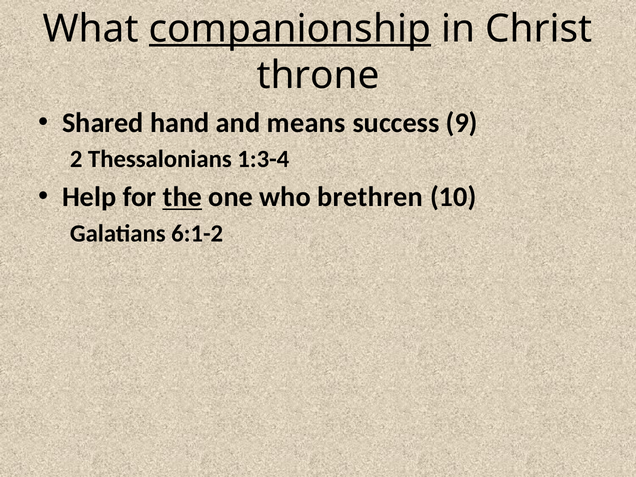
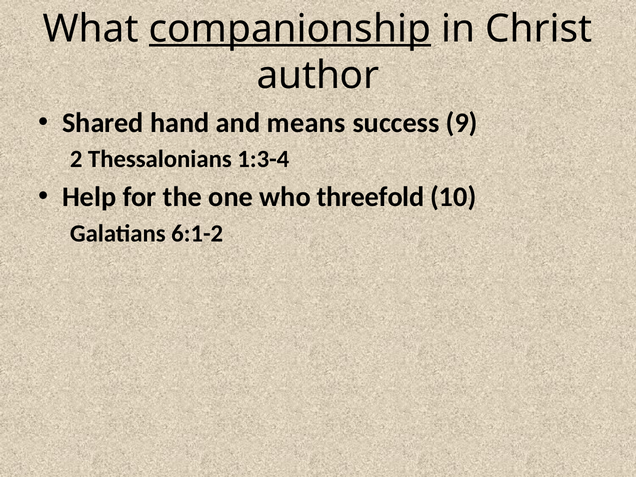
throne: throne -> author (318, 75)
the underline: present -> none (182, 197)
brethren: brethren -> threefold (371, 197)
